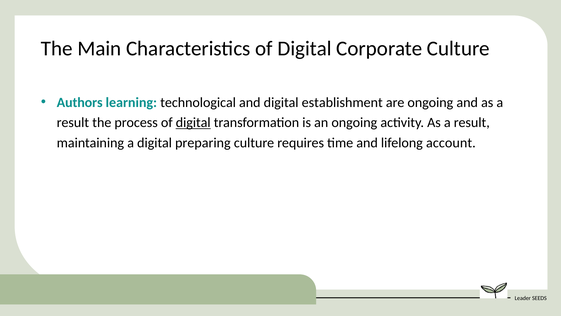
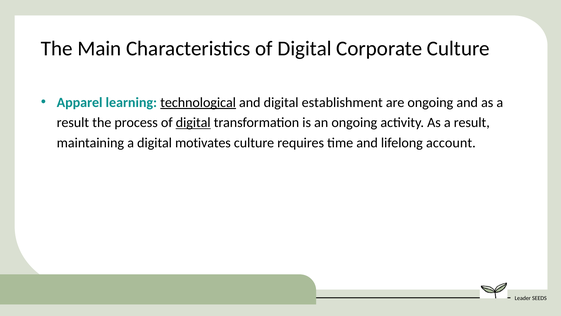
Authors: Authors -> Apparel (80, 102)
technological underline: none -> present (198, 102)
preparing: preparing -> motivates (203, 143)
